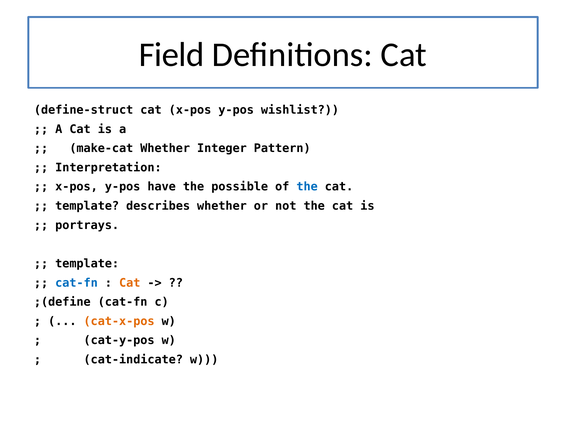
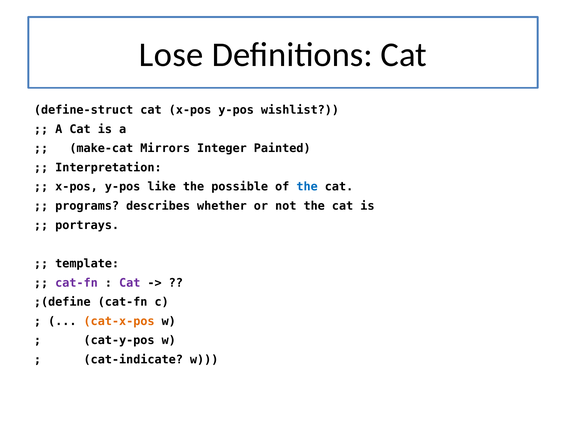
Field: Field -> Lose (171, 55)
make-cat Whether: Whether -> Mirrors (165, 148)
Pattern: Pattern -> Painted (282, 148)
have: have -> like (162, 187)
template: template -> programs (87, 206)
cat-fn colour: blue -> purple (76, 282)
Cat colour: orange -> purple (130, 282)
